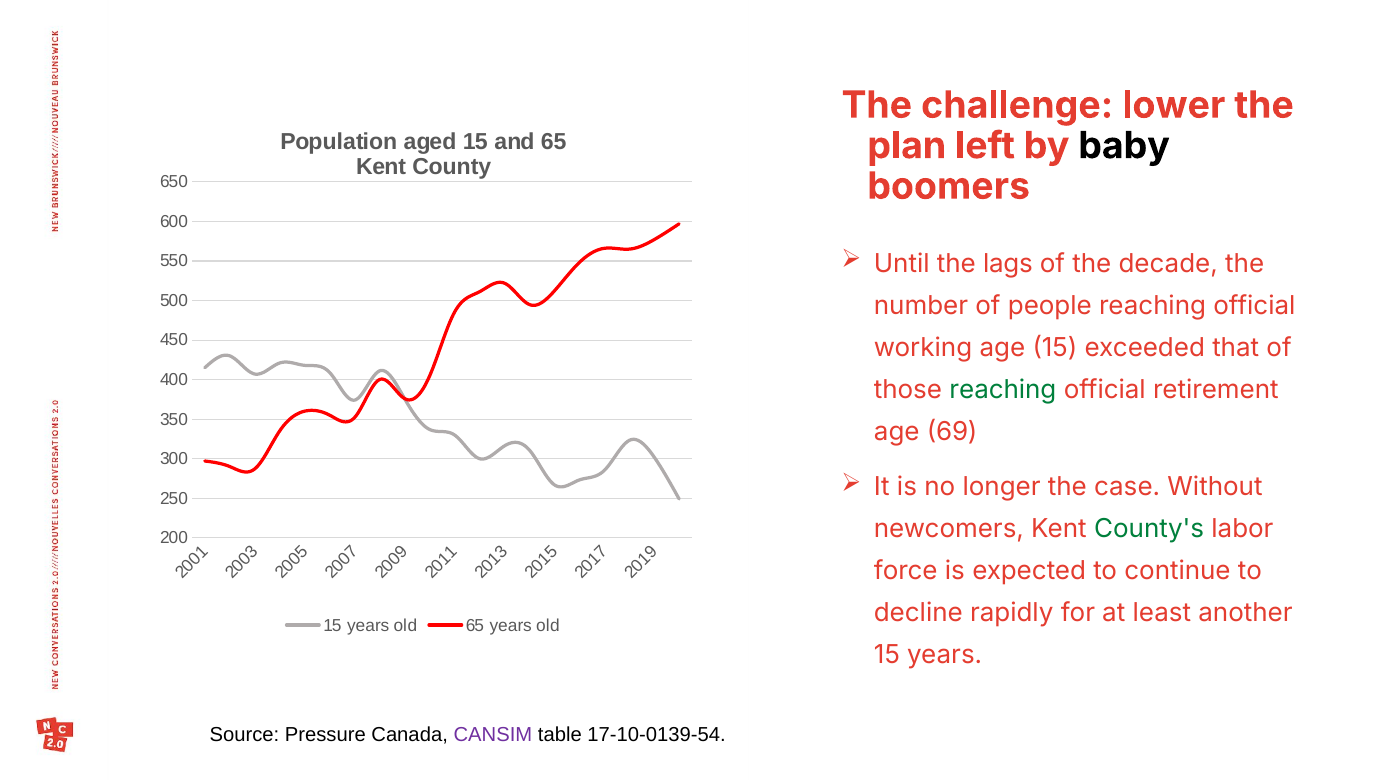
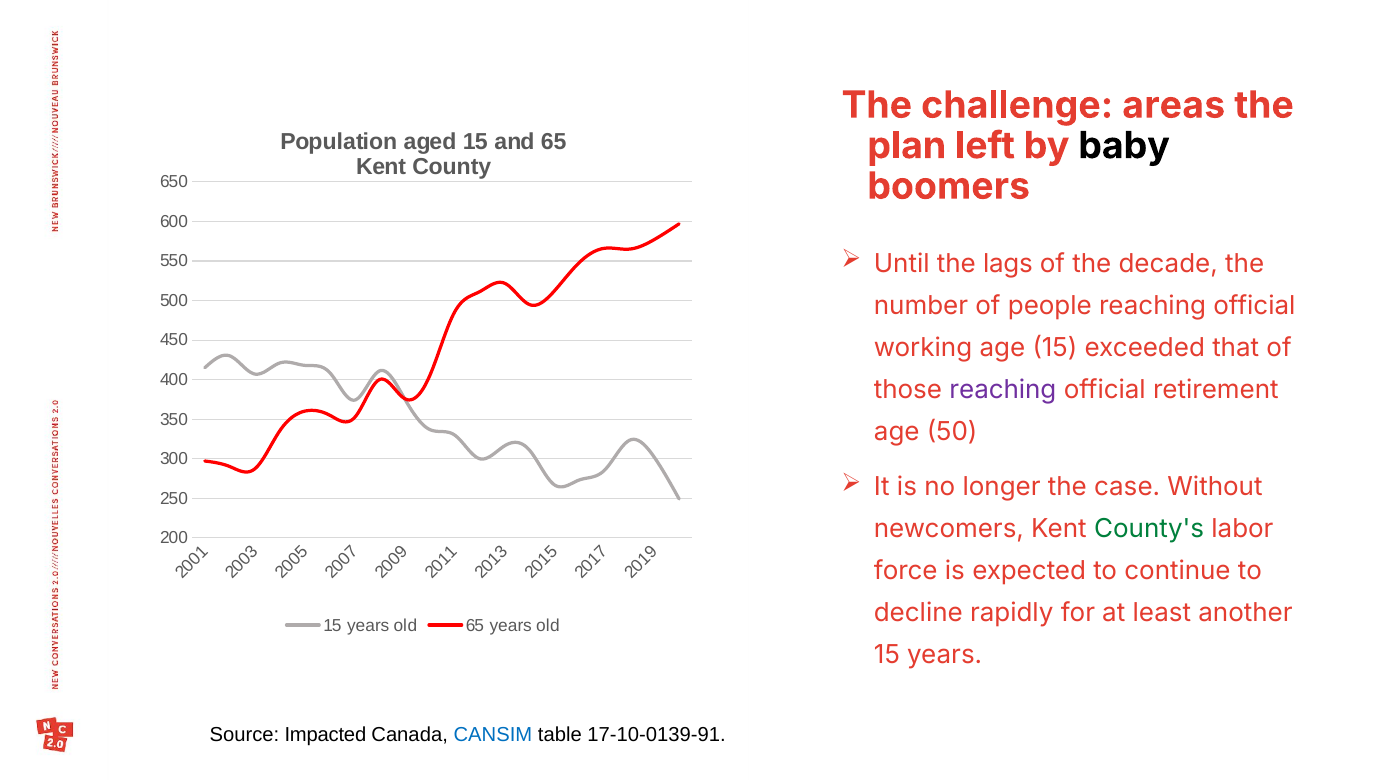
lower: lower -> areas (1174, 105)
reaching colour: green -> purple (1003, 390)
69: 69 -> 50 (952, 432)
Pressure: Pressure -> Impacted (325, 734)
CANSIM colour: purple -> blue (493, 734)
17-10-0139-54: 17-10-0139-54 -> 17-10-0139-91 (657, 734)
